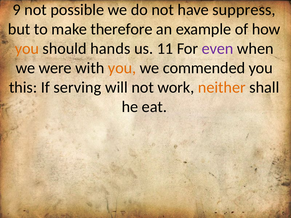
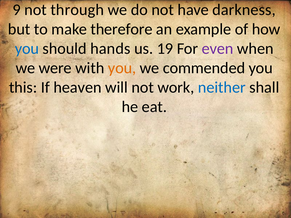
possible: possible -> through (77, 10)
suppress: suppress -> darkness (244, 10)
you colour: orange -> blue (27, 49)
11: 11 -> 19 (165, 49)
serving: serving -> heaven (77, 87)
neither colour: orange -> blue (222, 87)
